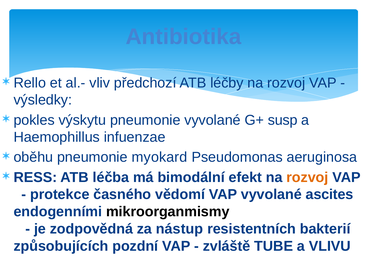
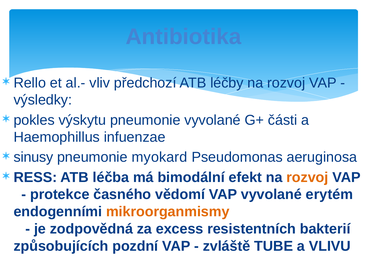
susp: susp -> části (283, 120)
oběhu: oběhu -> sinusy (33, 157)
ascites: ascites -> erytém (329, 194)
mikroorganmismy colour: black -> orange (168, 211)
nástup: nástup -> excess (180, 228)
